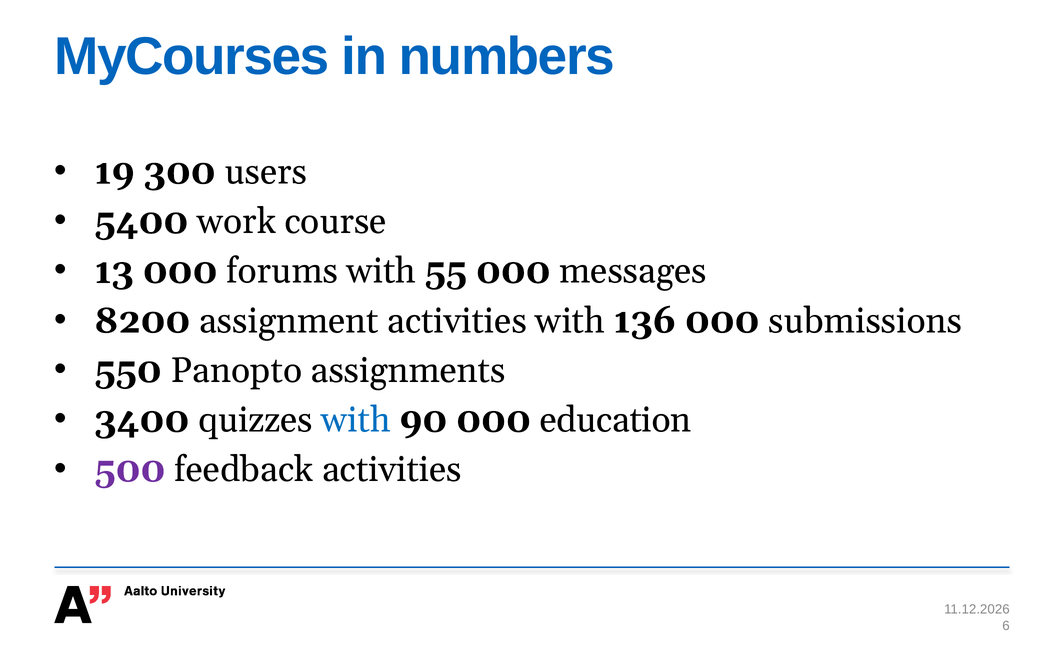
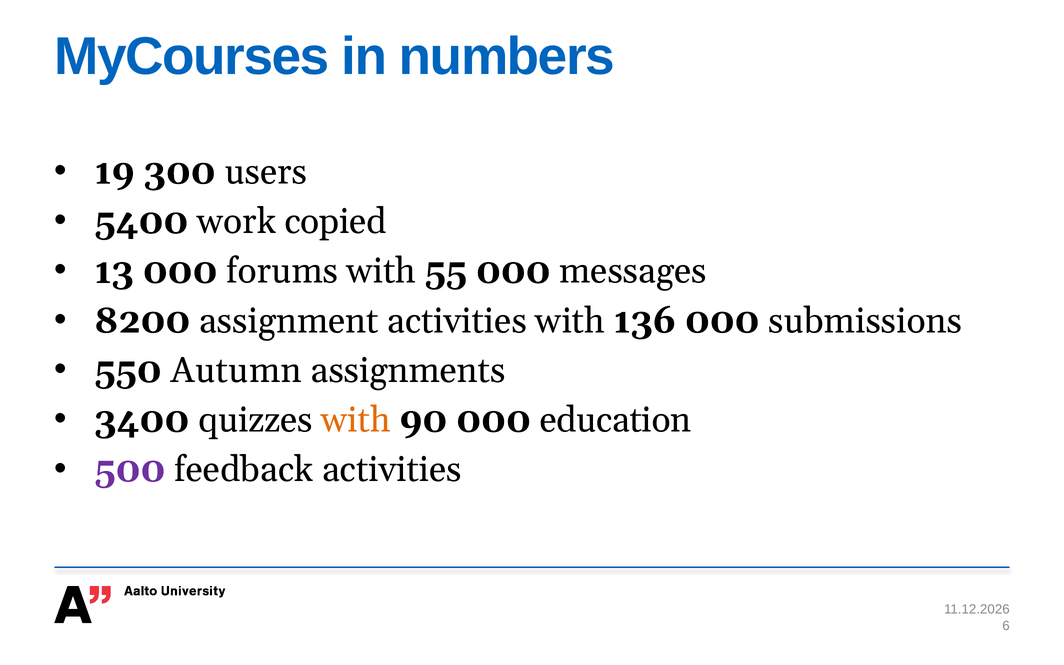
course: course -> copied (336, 222)
Panopto: Panopto -> Autumn (236, 370)
with colour: blue -> orange (356, 420)
